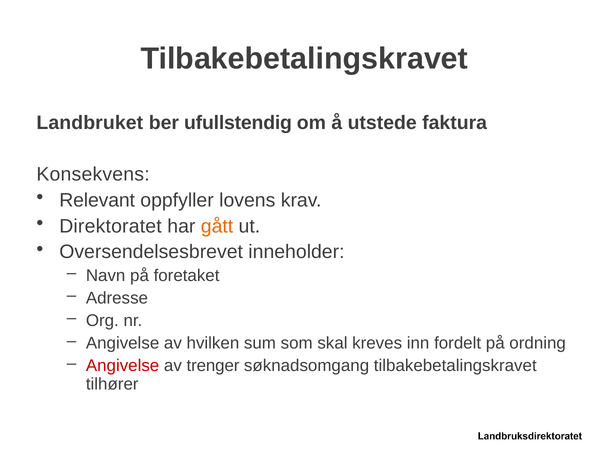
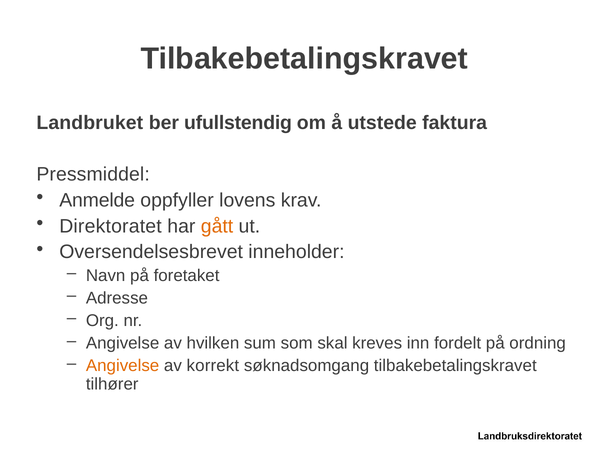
Konsekvens: Konsekvens -> Pressmiddel (93, 174)
Relevant: Relevant -> Anmelde (97, 200)
Angivelse colour: red -> orange (123, 366)
trenger: trenger -> korrekt (213, 366)
